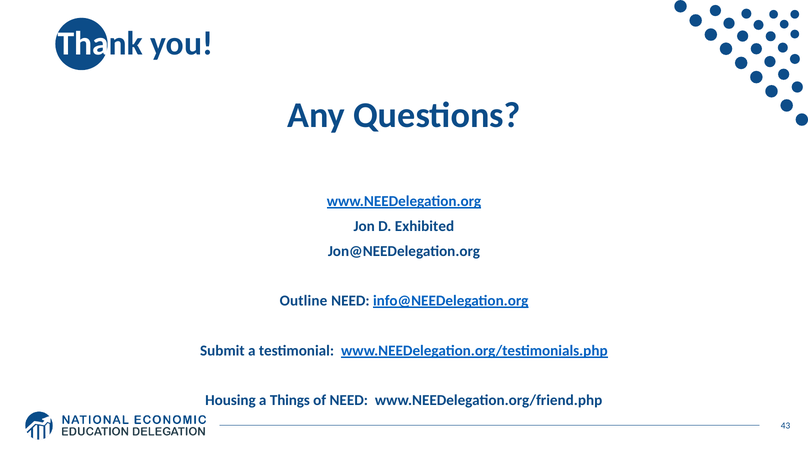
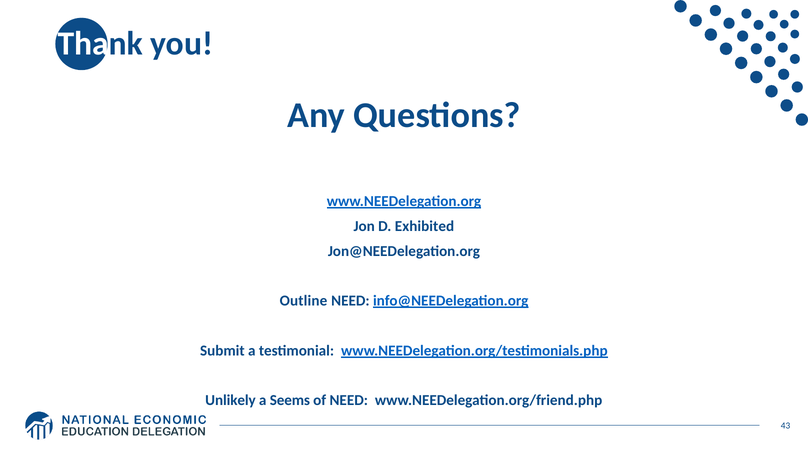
Housing: Housing -> Unlikely (230, 400)
Things: Things -> Seems (290, 400)
